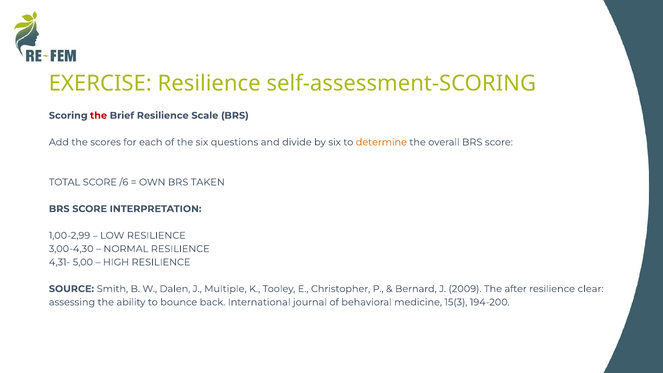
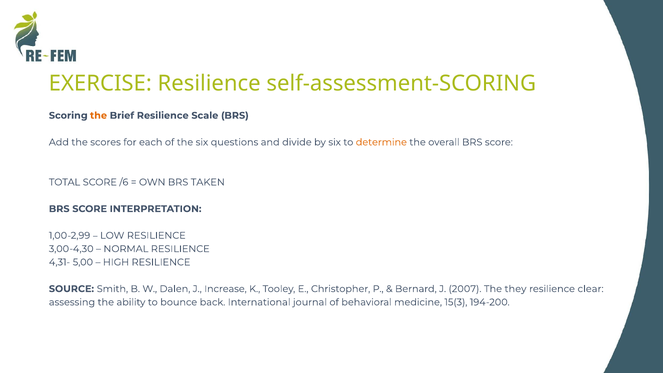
the colour: red -> orange (99, 116)
Multiple: Multiple -> Increase (225, 289)
2009: 2009 -> 2007 (465, 289)
after: after -> they (515, 289)
